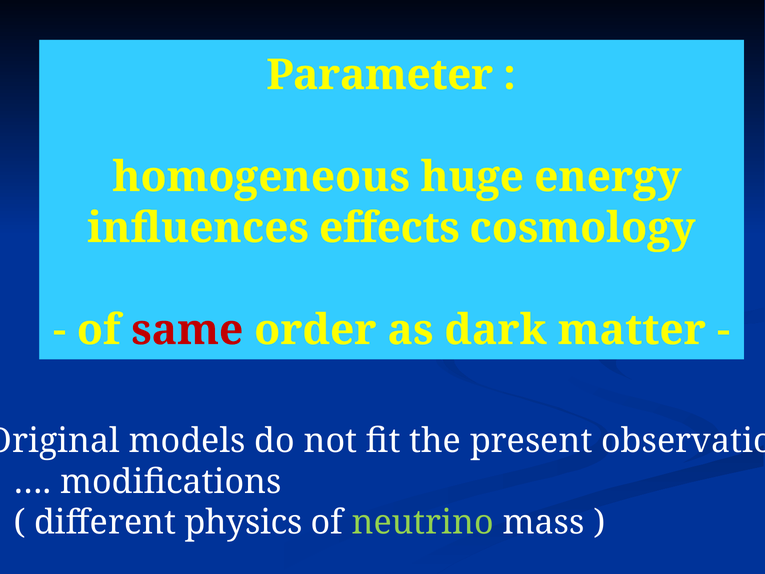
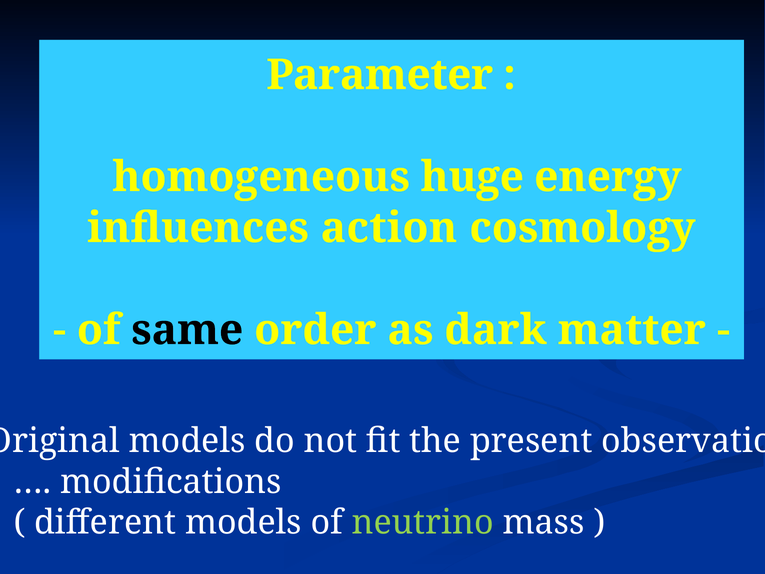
effects: effects -> action (389, 228)
same colour: red -> black (187, 330)
different physics: physics -> models (243, 523)
